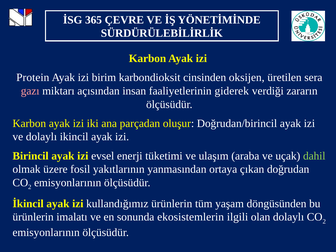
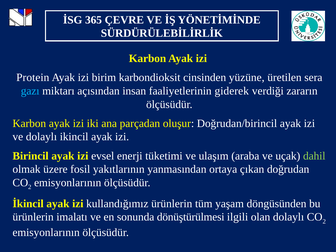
oksijen: oksijen -> yüzüne (247, 77)
gazı colour: pink -> light blue (30, 91)
ekosistemlerin: ekosistemlerin -> dönüştürülmesi (191, 217)
